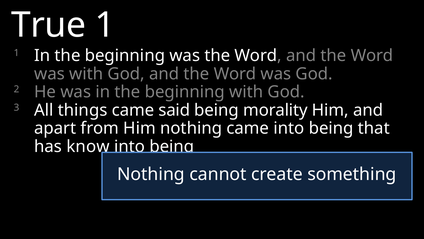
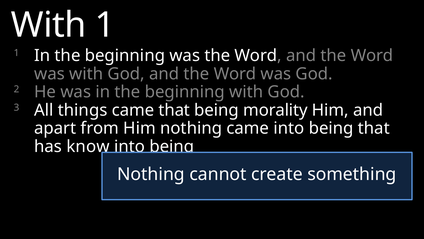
True: True -> With (49, 25)
came said: said -> that (174, 110)
